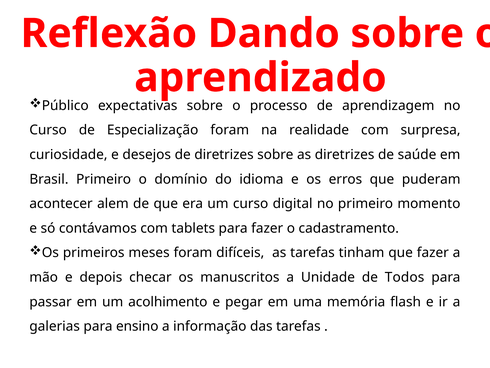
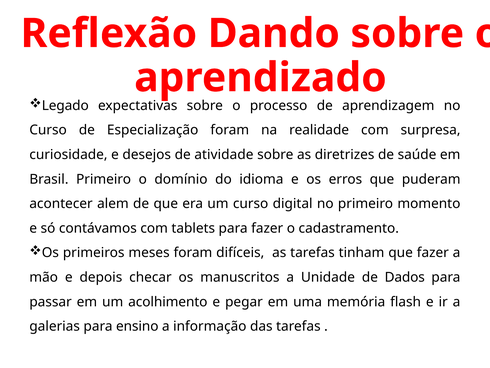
Público: Público -> Legado (65, 105)
de diretrizes: diretrizes -> atividade (224, 154)
Todos: Todos -> Dados (405, 277)
